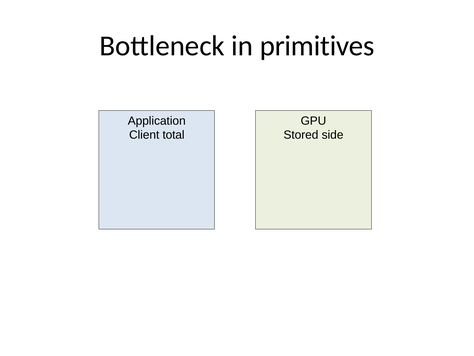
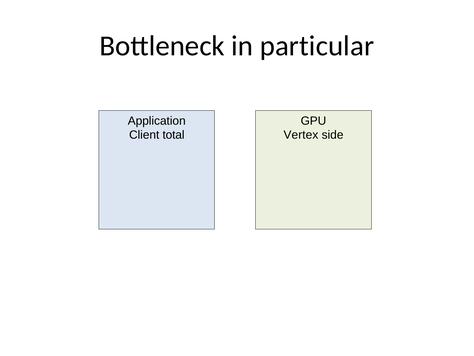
primitives: primitives -> particular (317, 46)
Stored: Stored -> Vertex (301, 135)
